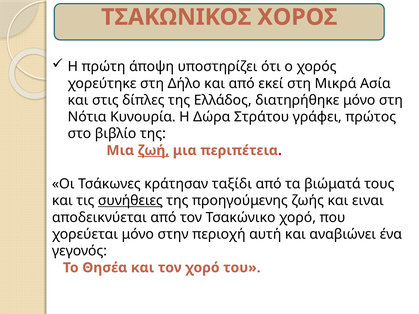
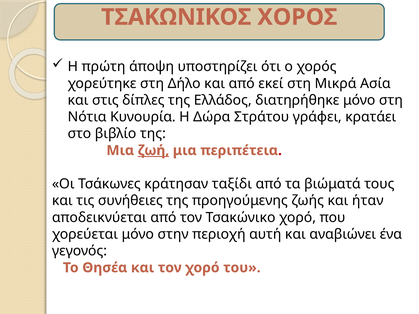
πρώτος: πρώτος -> κρατάει (371, 117)
συνήθειες underline: present -> none (130, 201)
ειναι: ειναι -> ήταν (368, 201)
